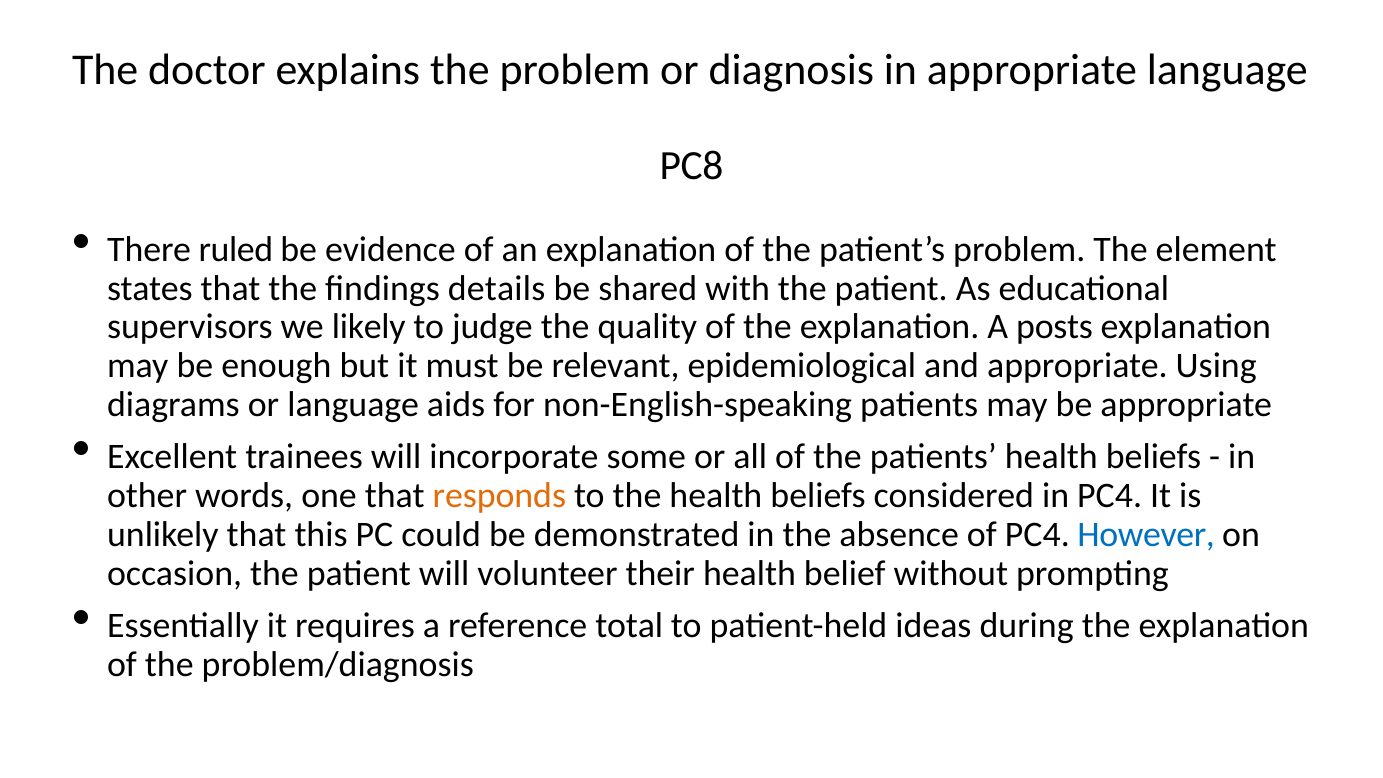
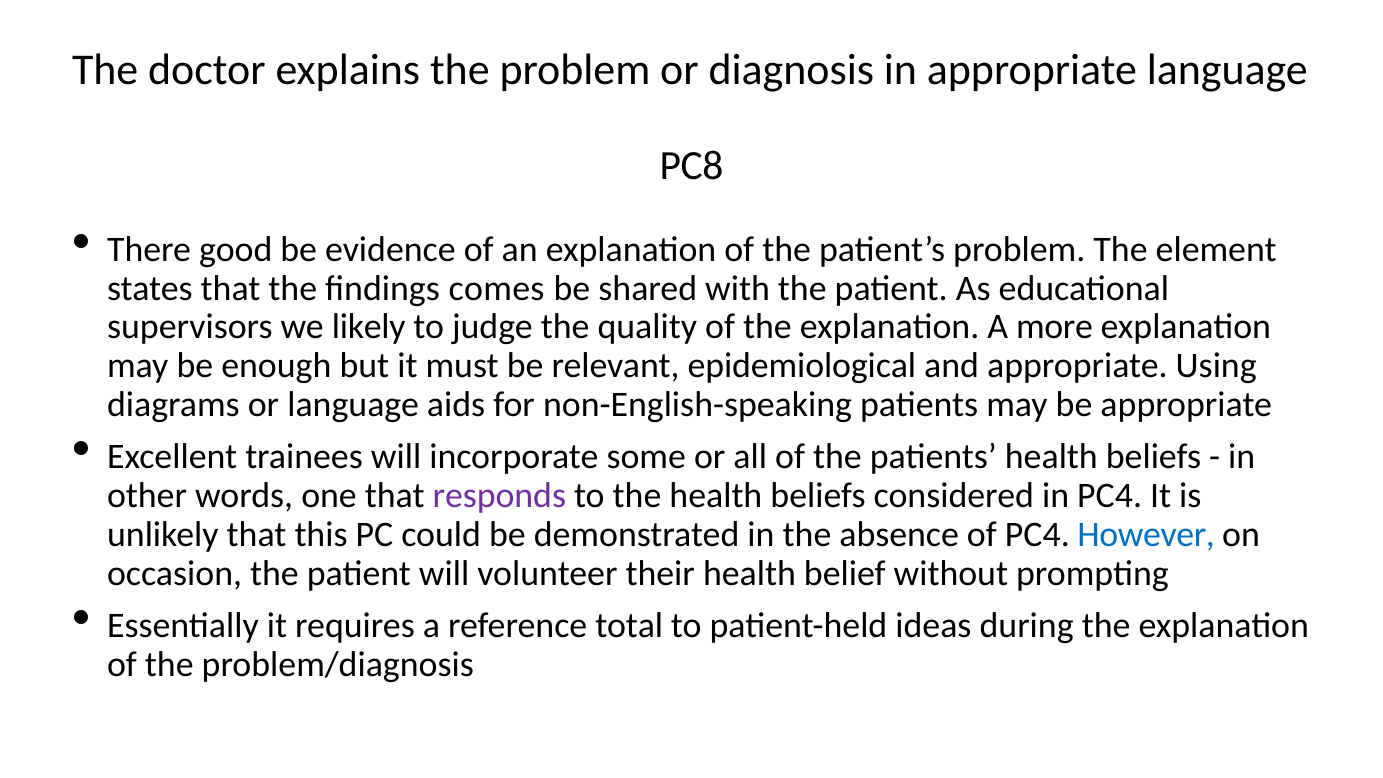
ruled: ruled -> good (236, 250)
details: details -> comes (497, 288)
posts: posts -> more (1055, 327)
responds colour: orange -> purple (499, 496)
